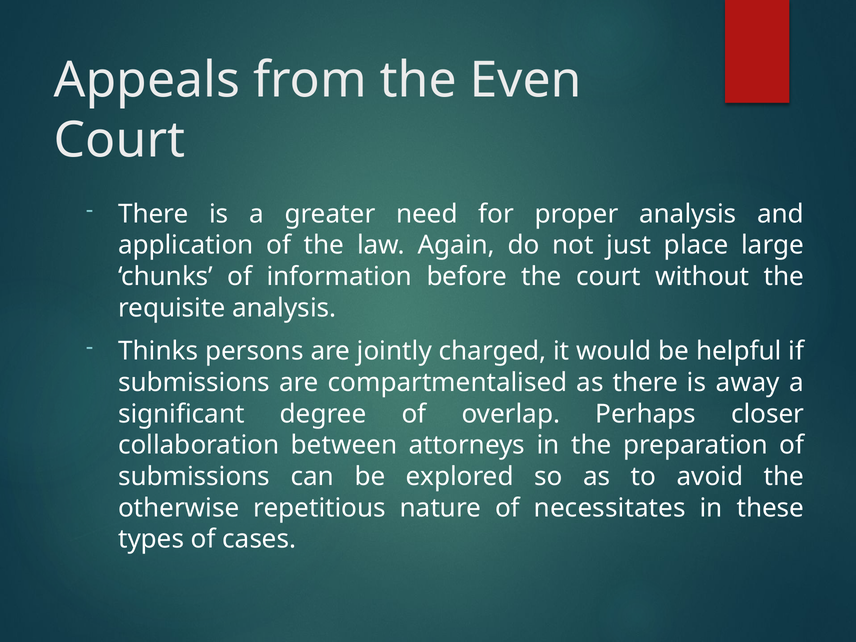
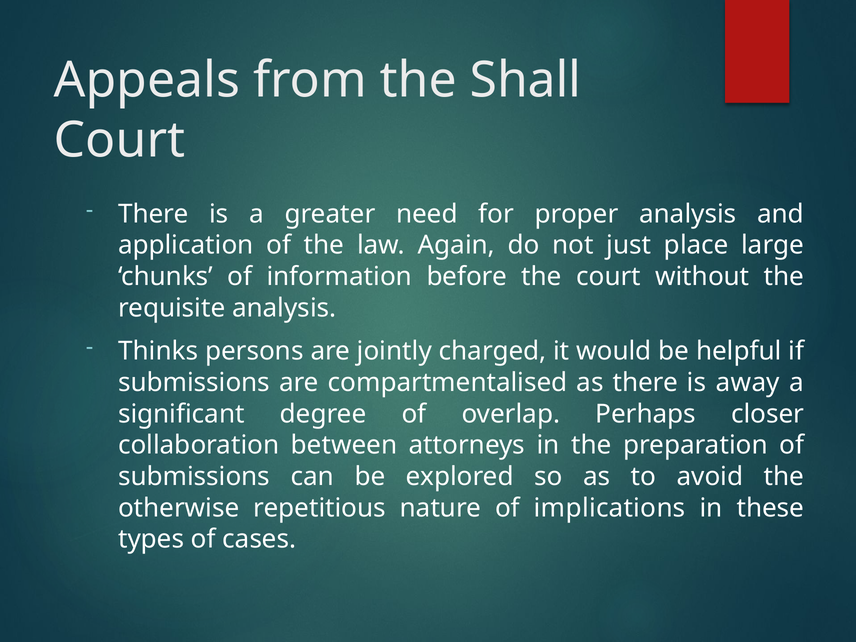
Even: Even -> Shall (526, 80)
necessitates: necessitates -> implications (610, 508)
